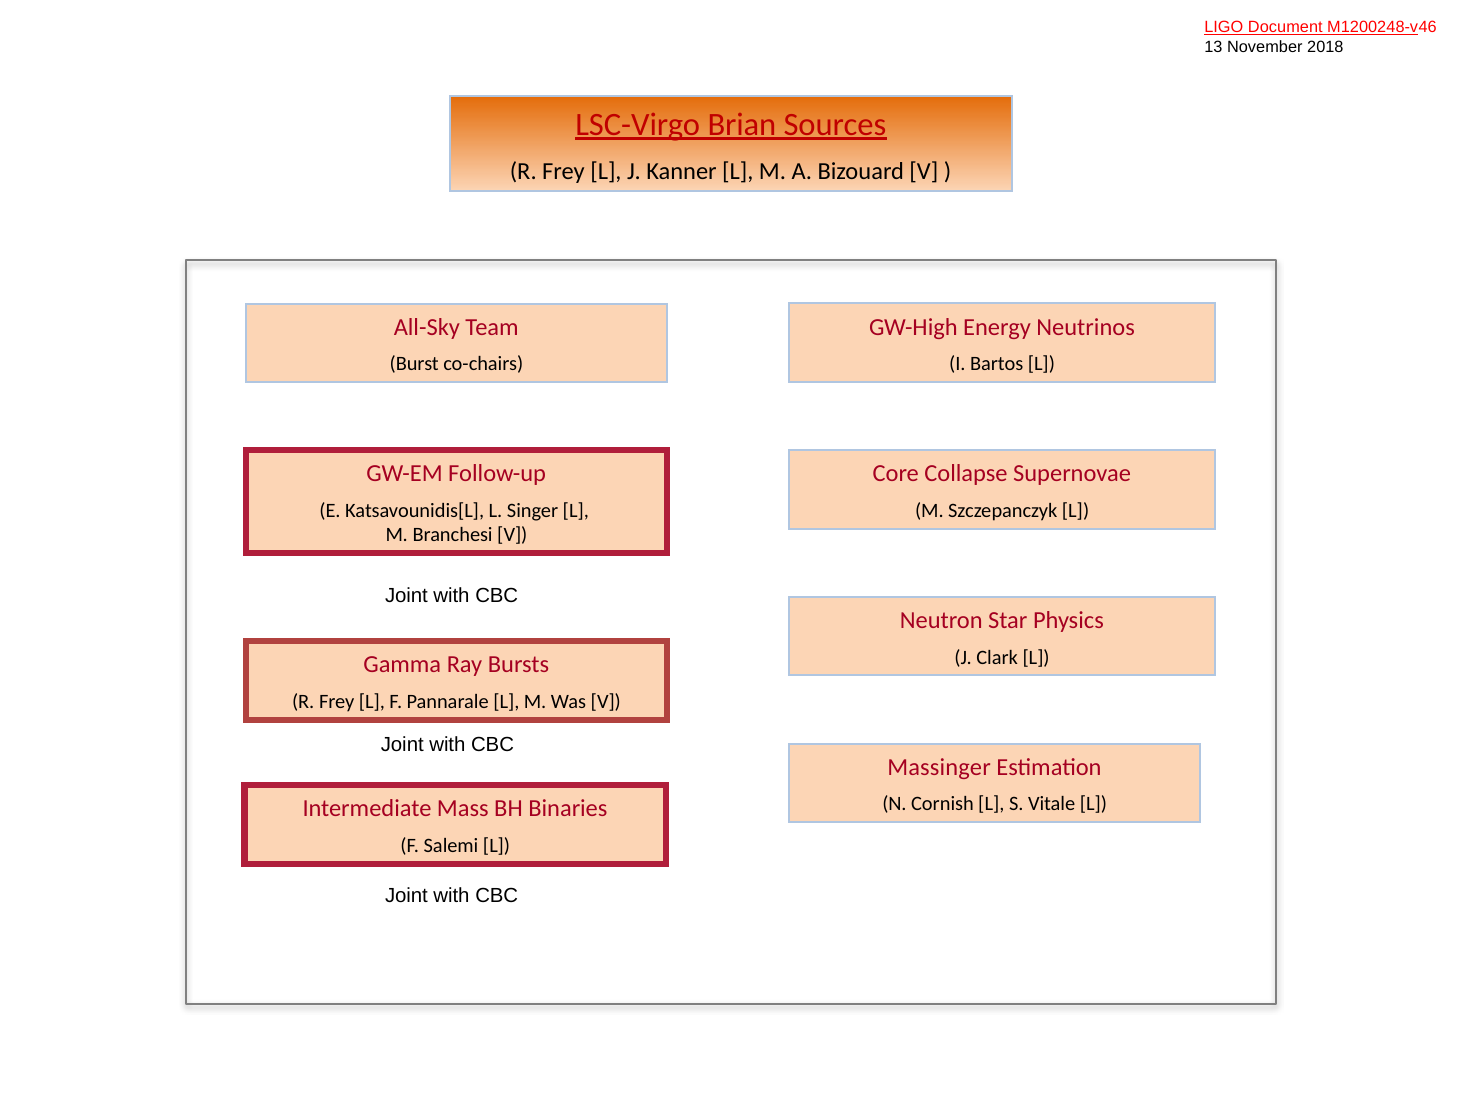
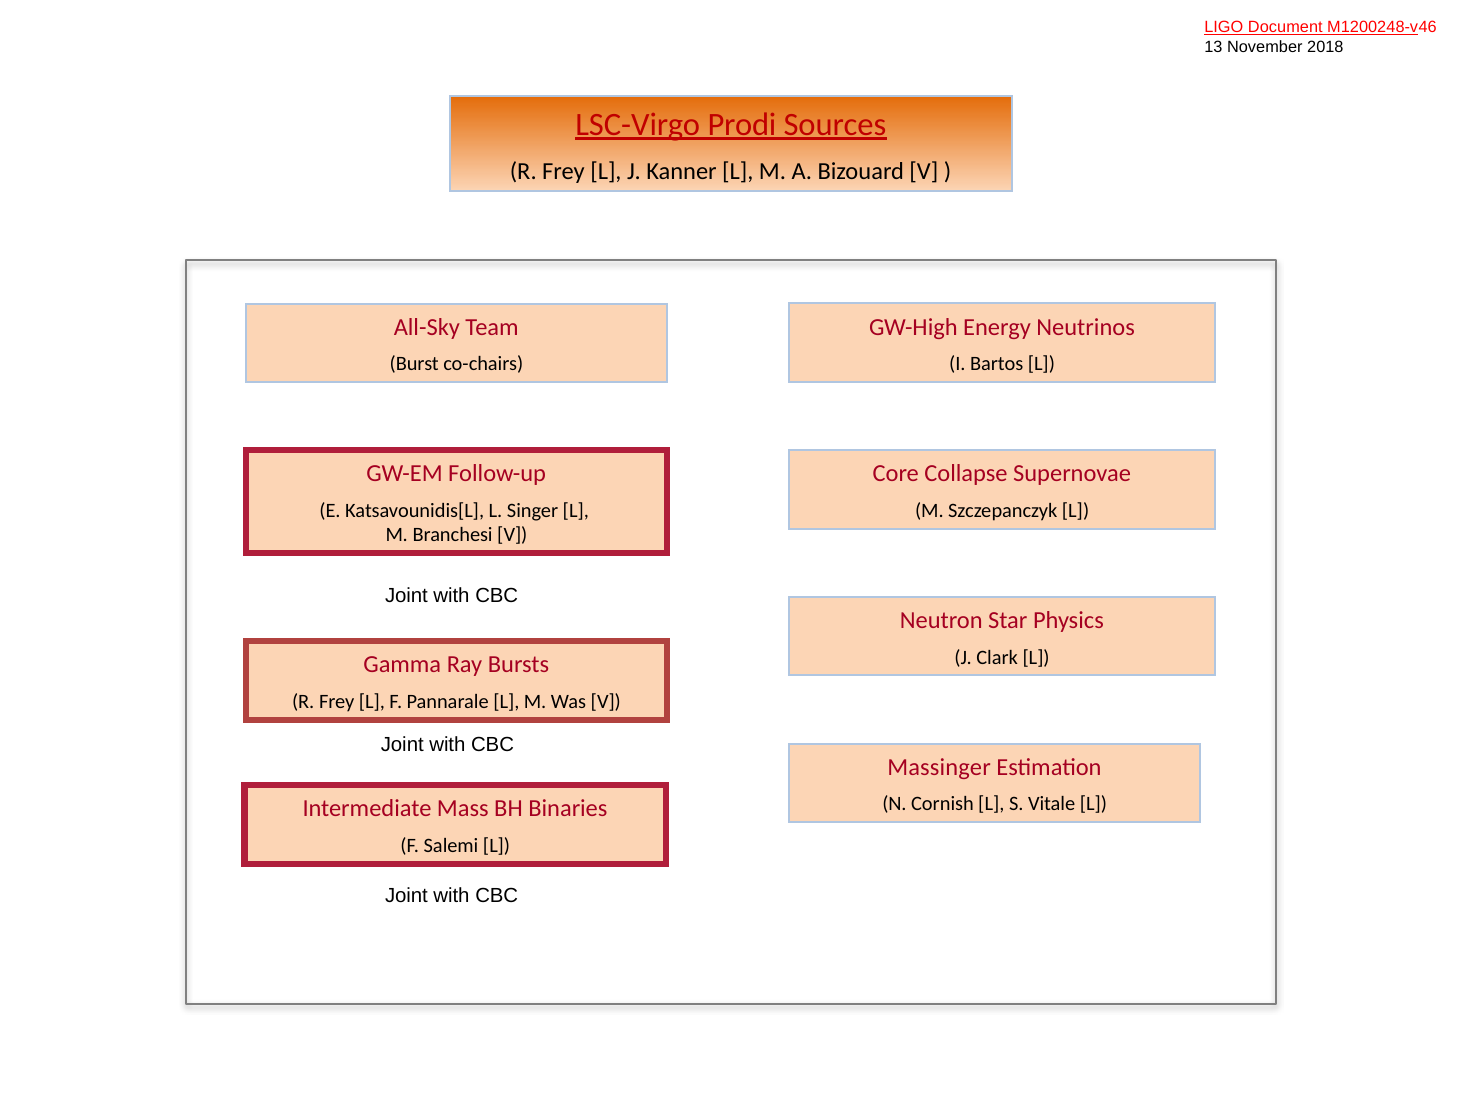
Brian: Brian -> Prodi (742, 125)
